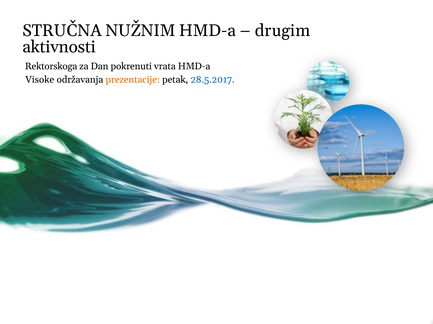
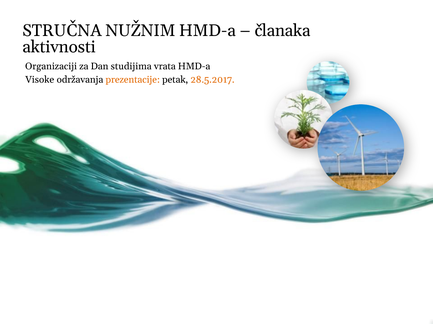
drugim: drugim -> članaka (283, 31)
Rektorskoga: Rektorskoga -> Organizaciji (51, 66)
pokrenuti: pokrenuti -> studijima (131, 66)
28.5.2017 colour: blue -> orange (212, 80)
